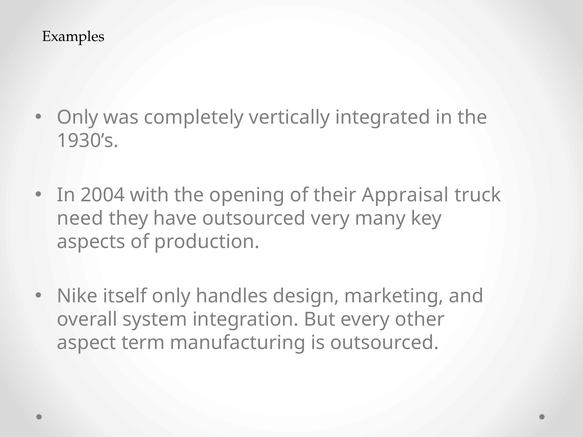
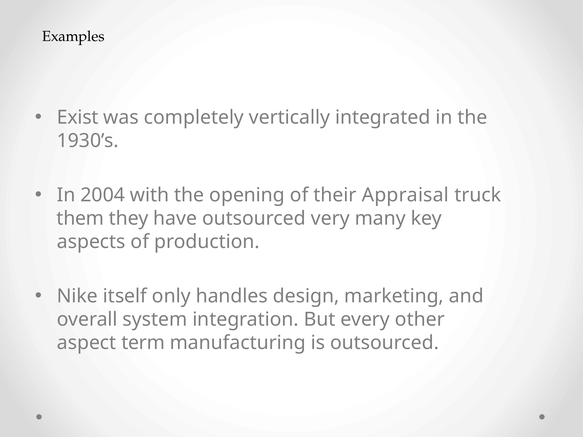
Only: Only -> Exist (78, 118)
need: need -> them (80, 219)
